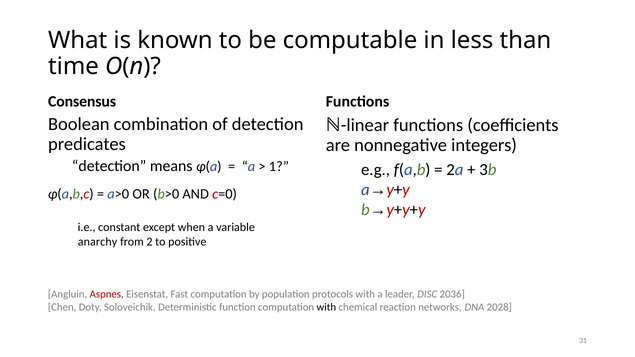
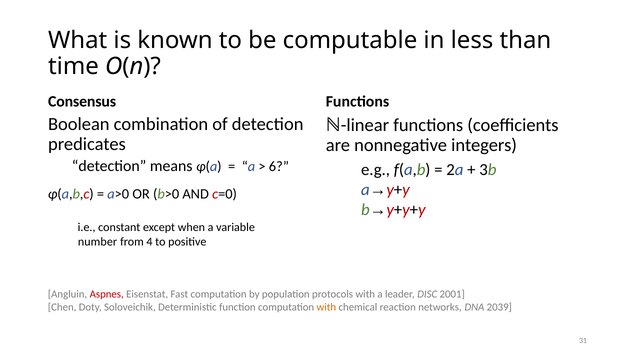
1: 1 -> 6 (279, 167)
anarchy: anarchy -> number (98, 242)
2: 2 -> 4 (150, 242)
2036: 2036 -> 2001 (452, 294)
with colour: black -> orange (326, 307)
2028: 2028 -> 2039 (499, 307)
